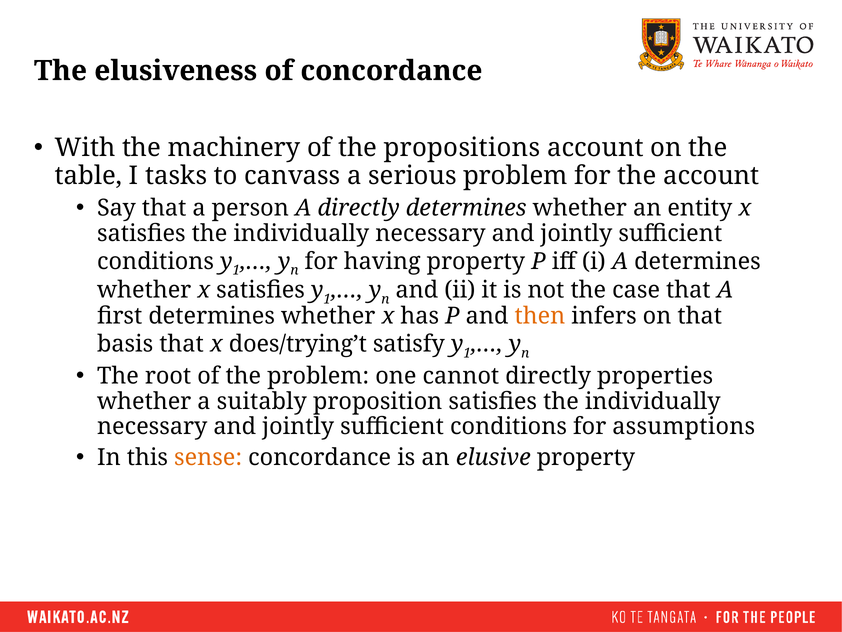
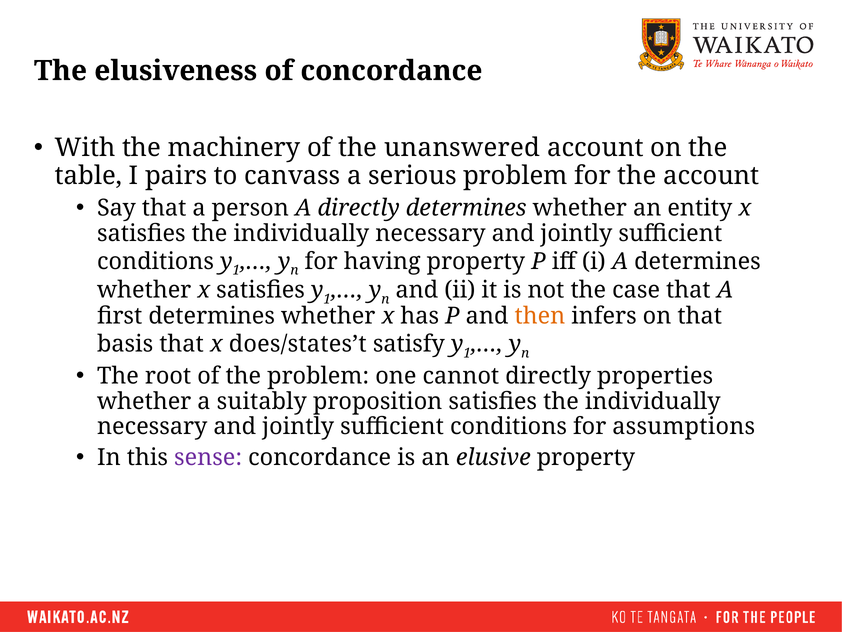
propositions: propositions -> unanswered (462, 148)
tasks: tasks -> pairs (176, 175)
does/trying’t: does/trying’t -> does/states’t (298, 344)
sense colour: orange -> purple (208, 457)
